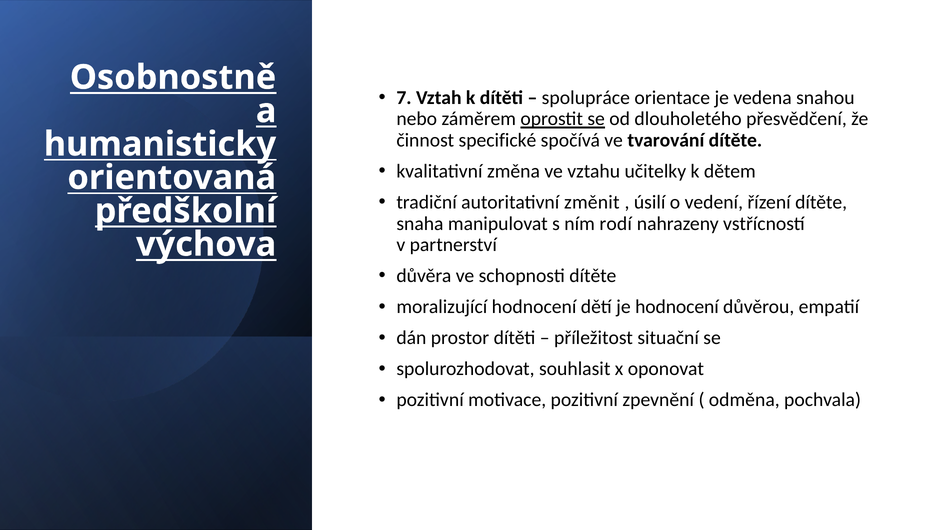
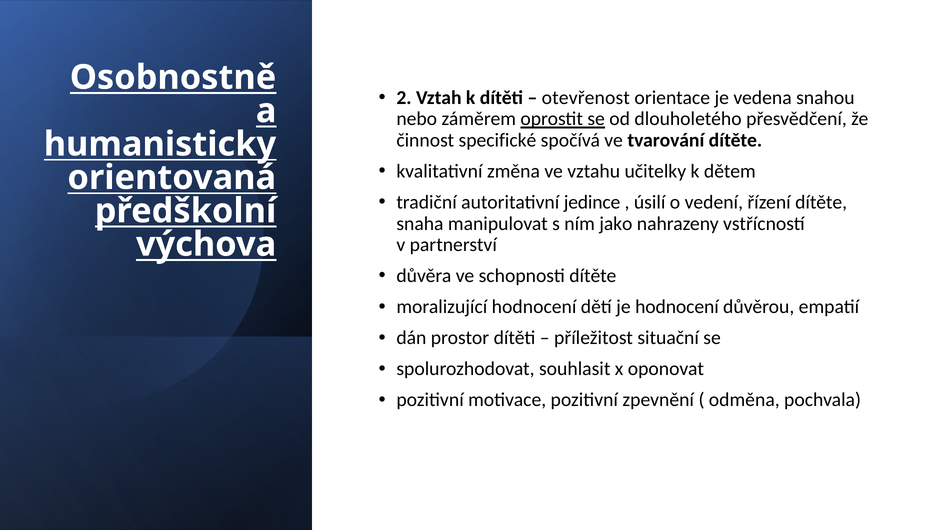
7: 7 -> 2 (404, 98)
spolupráce: spolupráce -> otevřenost (586, 98)
změnit: změnit -> jedince (592, 202)
rodí: rodí -> jako (616, 223)
